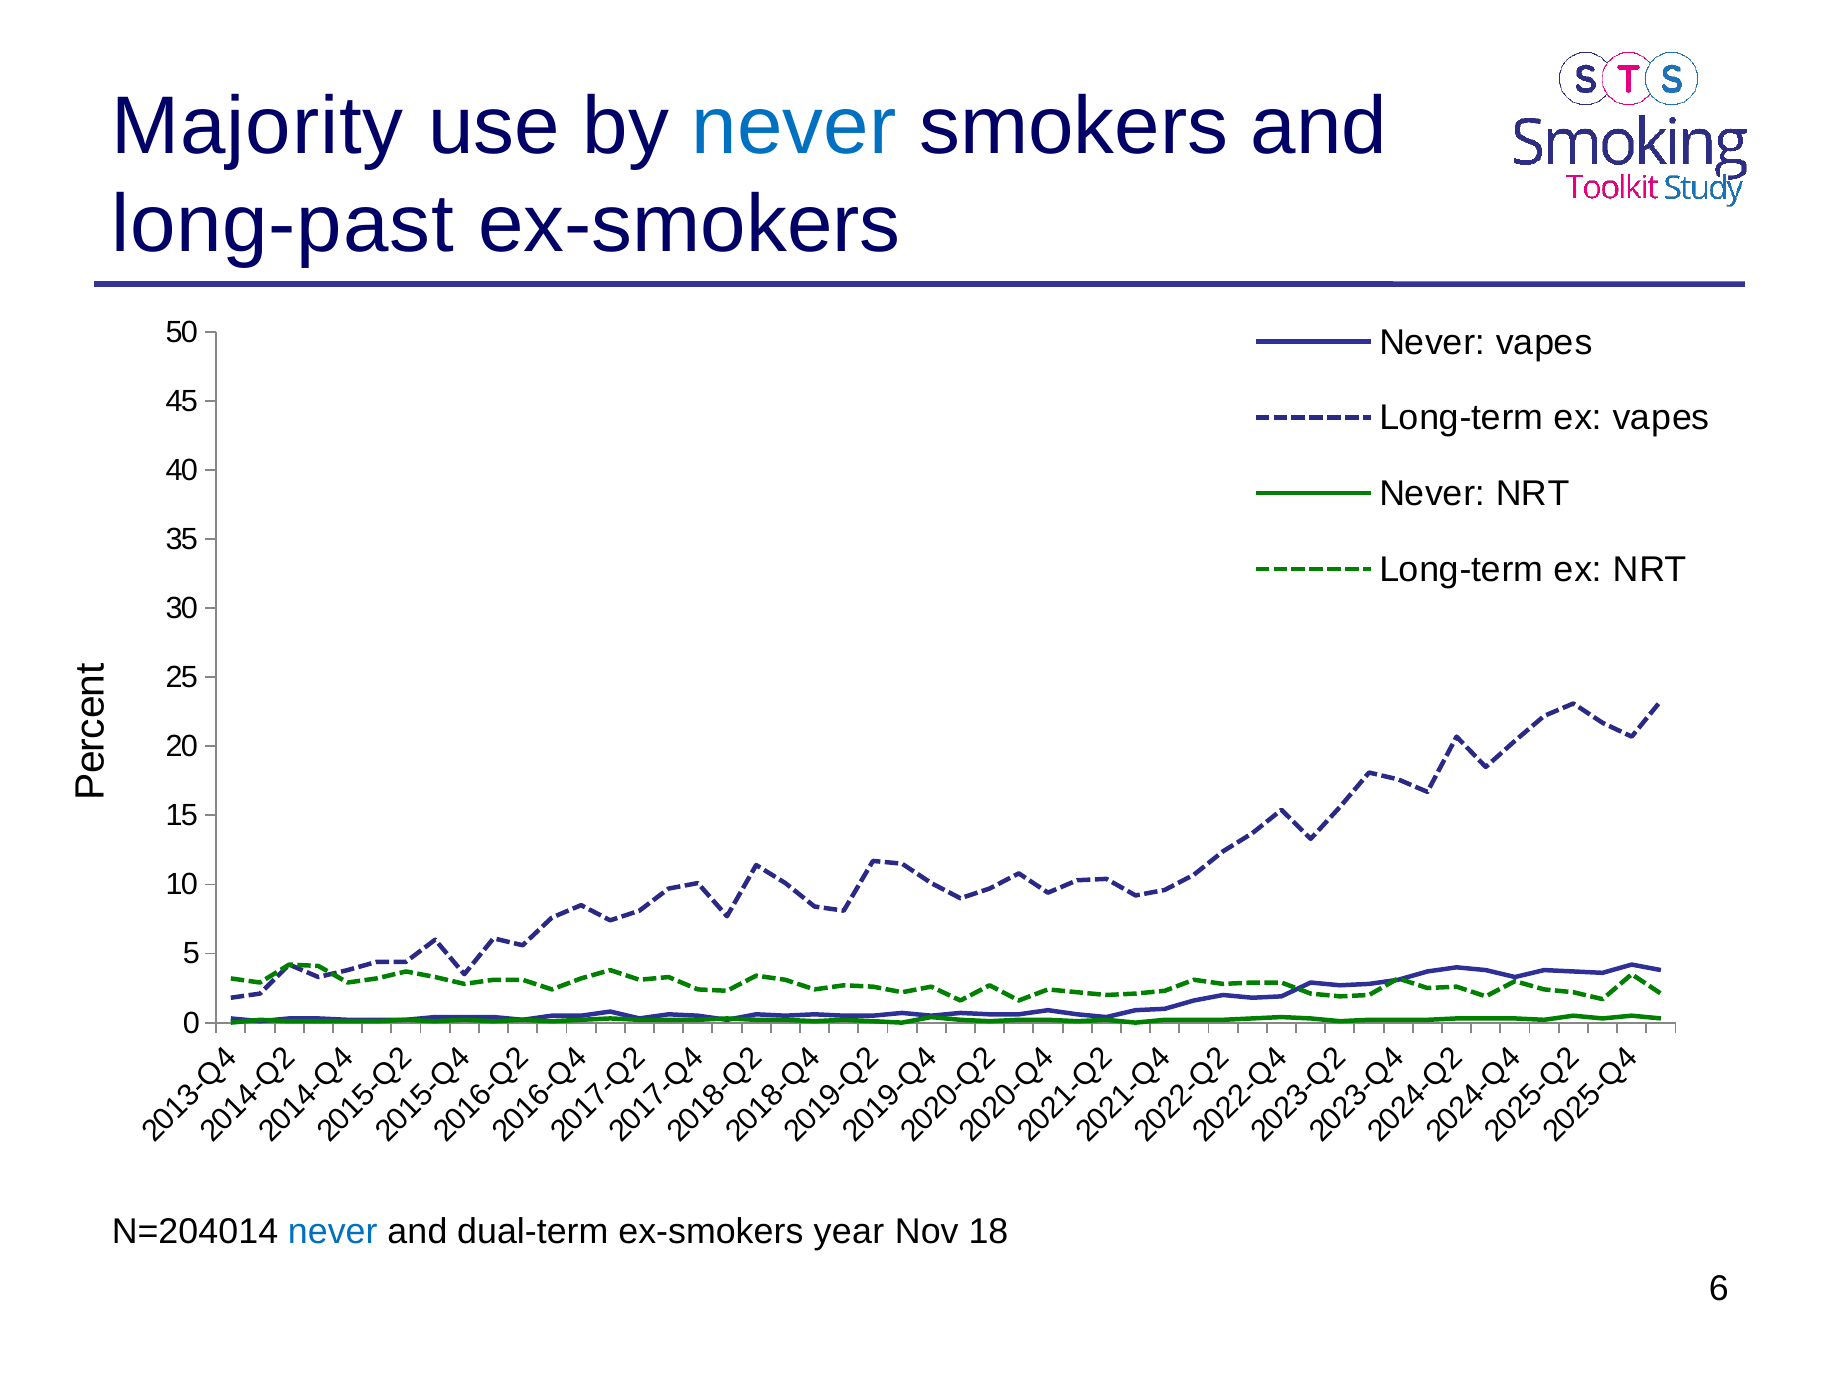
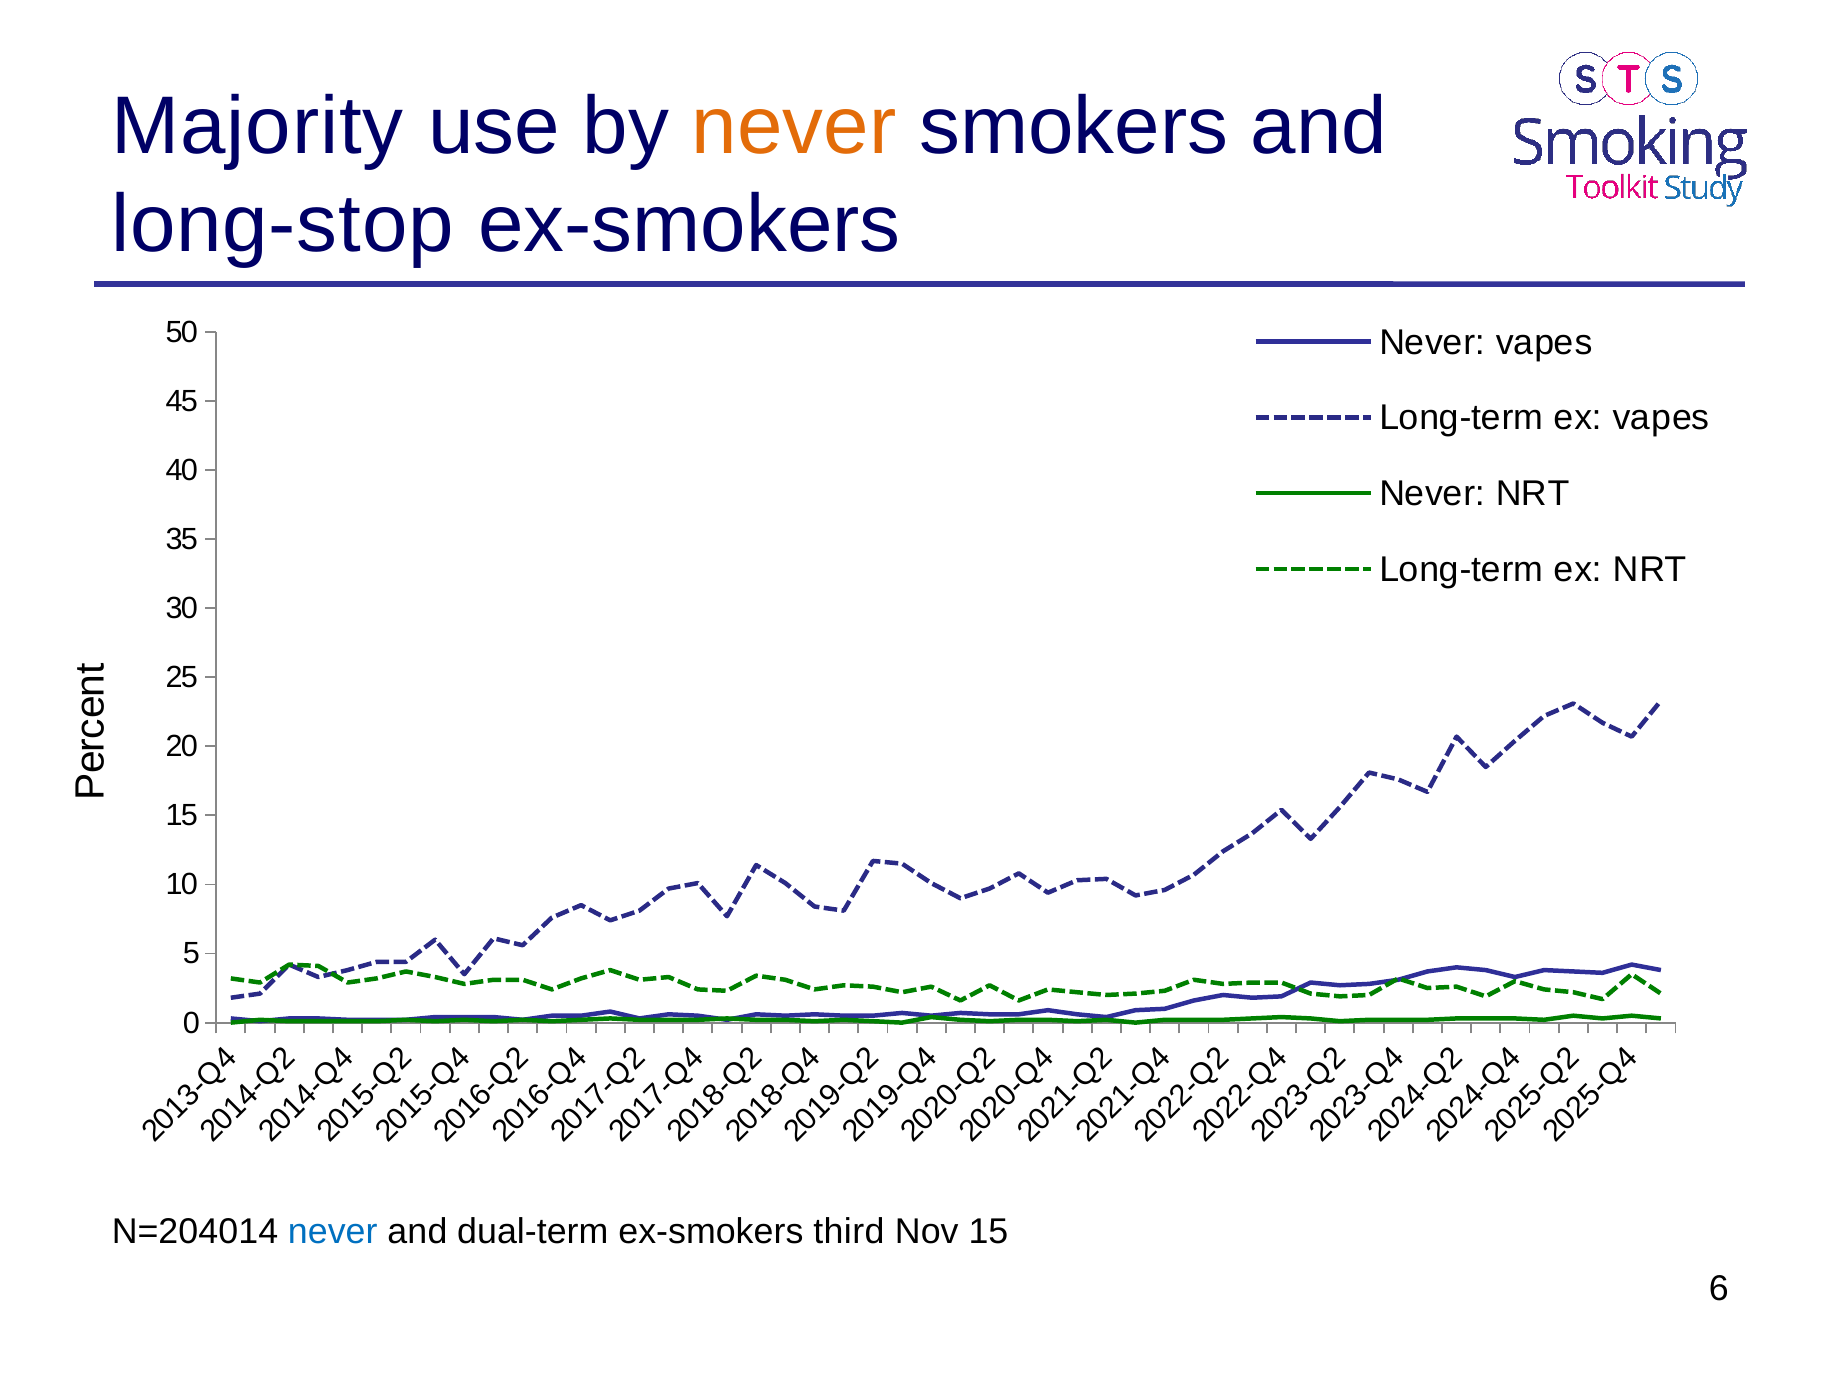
never colour: blue -> orange (794, 127)
long-past: long-past -> long-stop (282, 225)
year: year -> third (849, 1232)
Nov 18: 18 -> 15 (988, 1232)
